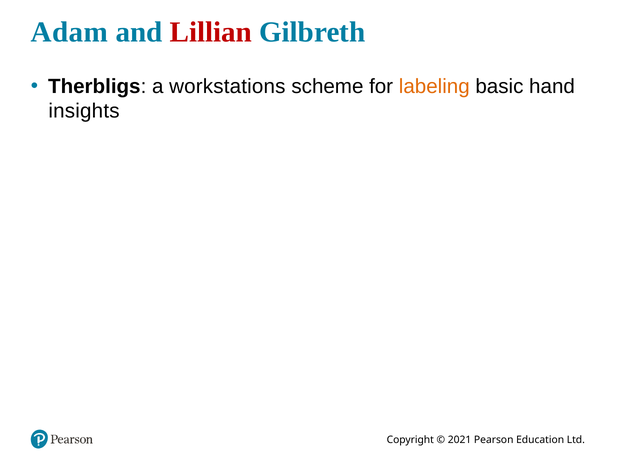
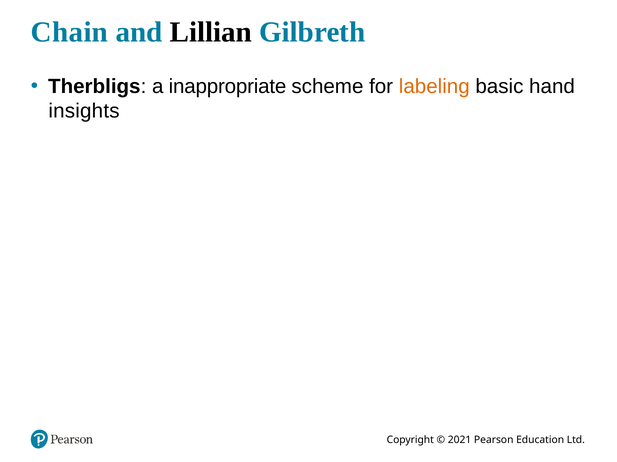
Adam: Adam -> Chain (69, 32)
Lillian colour: red -> black (211, 32)
workstations: workstations -> inappropriate (228, 87)
